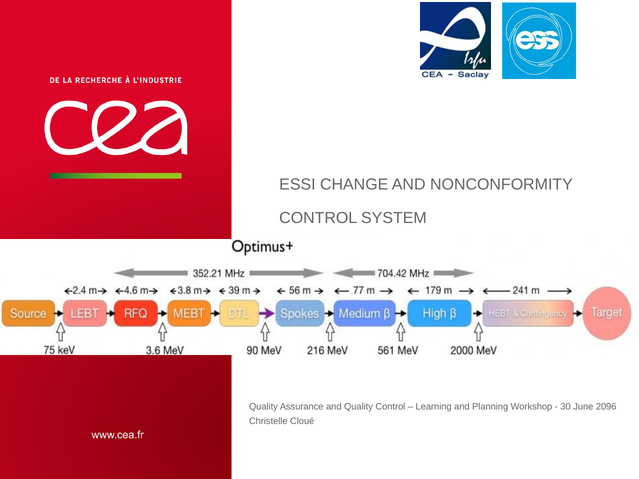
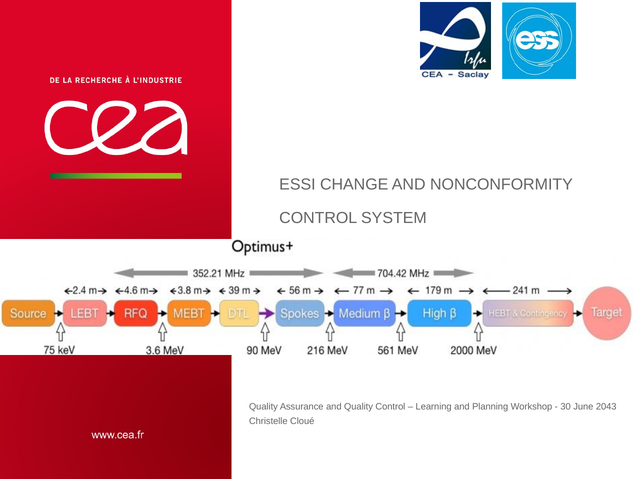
2096: 2096 -> 2043 (606, 407)
